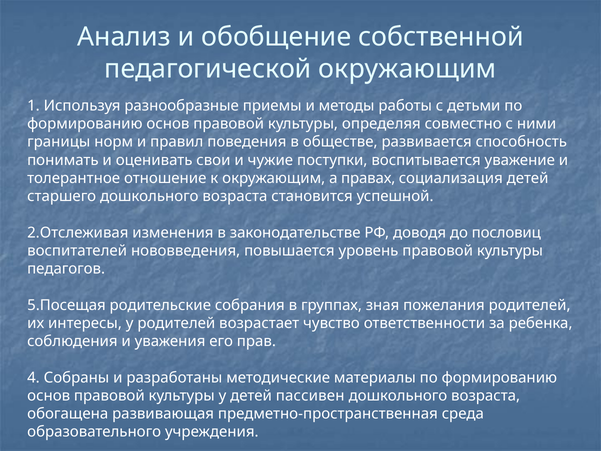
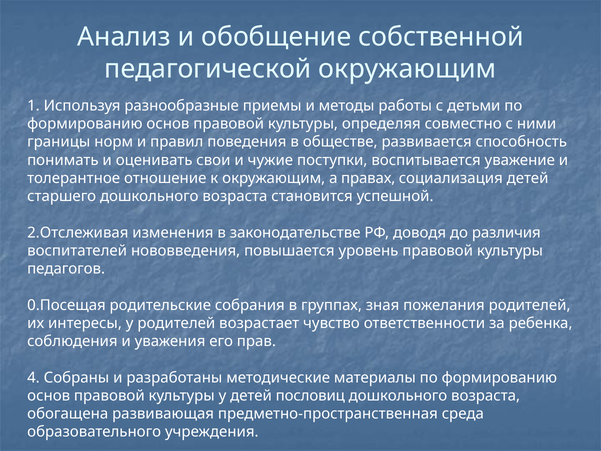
пословиц: пословиц -> различия (506, 232)
5.Посещая: 5.Посещая -> 0.Посещая (66, 305)
пассивен: пассивен -> пословиц (310, 395)
